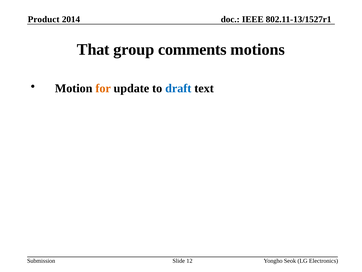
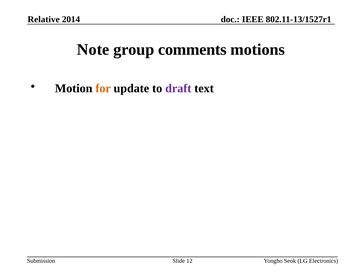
Product: Product -> Relative (44, 19)
That: That -> Note (93, 49)
draft colour: blue -> purple (178, 88)
